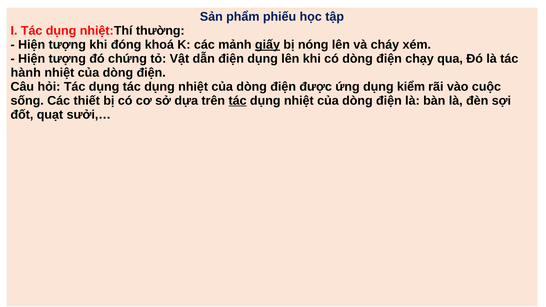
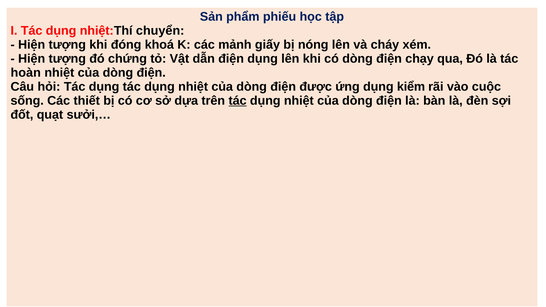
thường: thường -> chuyển (160, 31)
giấy underline: present -> none (267, 45)
hành: hành -> hoàn (26, 73)
